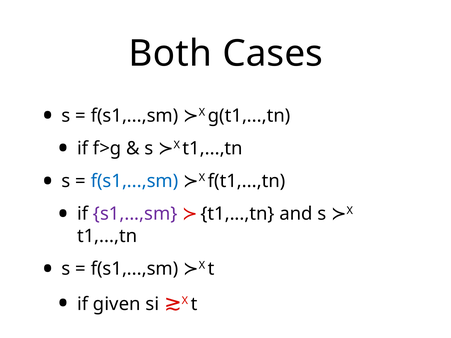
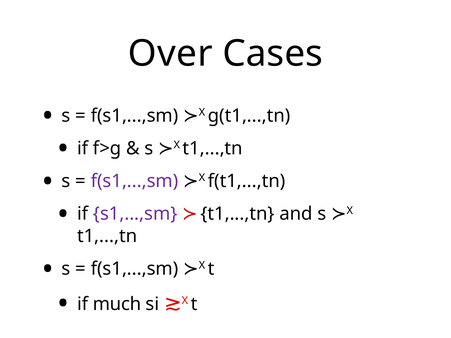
Both: Both -> Over (170, 54)
f(s1,...,sm colour: blue -> purple (135, 181)
given: given -> much (117, 304)
